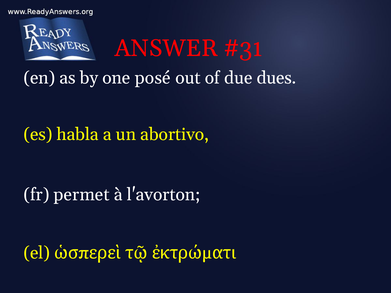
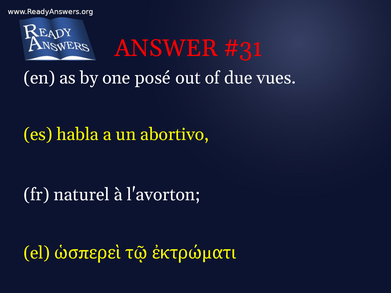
dues: dues -> vues (276, 78)
permet: permet -> naturel (82, 195)
